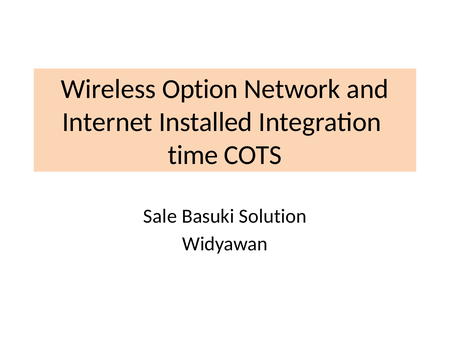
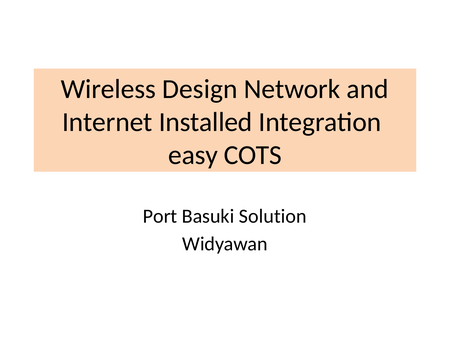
Option: Option -> Design (200, 89)
time: time -> easy (193, 155)
Sale: Sale -> Port (160, 216)
